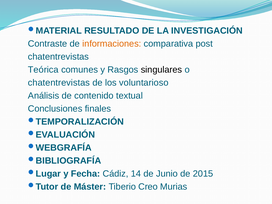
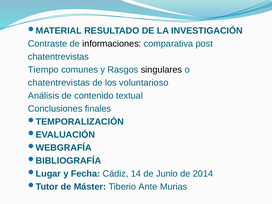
informaciones colour: orange -> black (112, 44)
Teórica: Teórica -> Tiempo (43, 70)
2015: 2015 -> 2014 (203, 174)
Creo: Creo -> Ante (148, 187)
